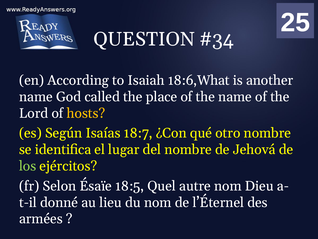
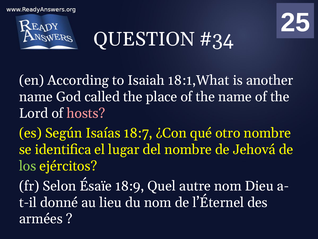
18:6,What: 18:6,What -> 18:1,What (199, 80)
hosts colour: yellow -> pink (86, 113)
18:5: 18:5 -> 18:9 (130, 186)
